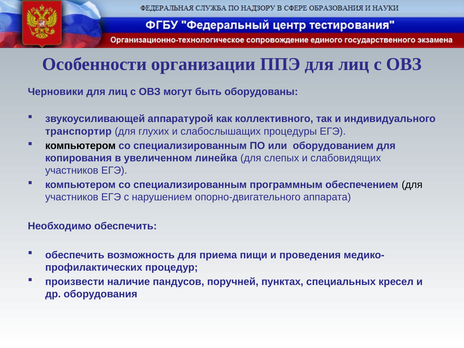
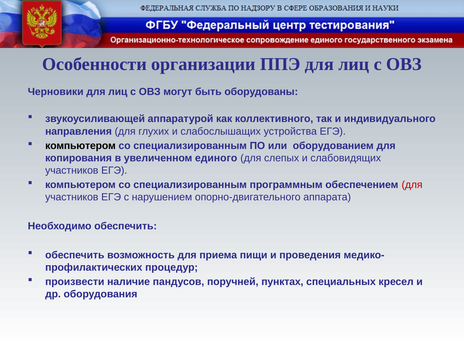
транспортир: транспортир -> направления (79, 131)
процедуры: процедуры -> устройства (290, 131)
линейка: линейка -> единого (216, 158)
для colour: black -> red (412, 185)
